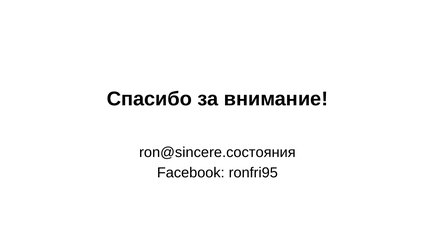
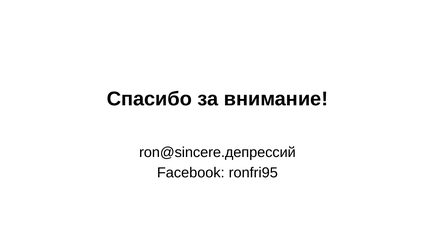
ron@sincere.состояния: ron@sincere.состояния -> ron@sincere.депрессий (217, 153)
